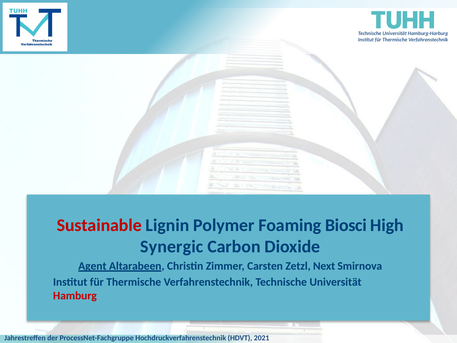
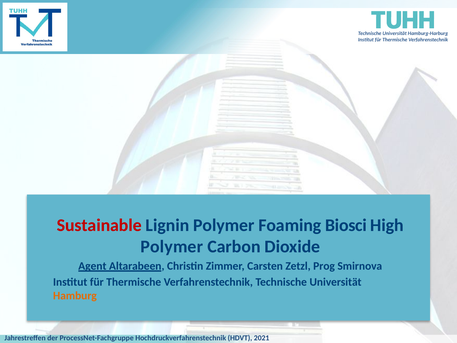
Synergic: Synergic -> Polymer (172, 246)
Next: Next -> Prog (324, 266)
Hamburg colour: red -> orange (75, 296)
